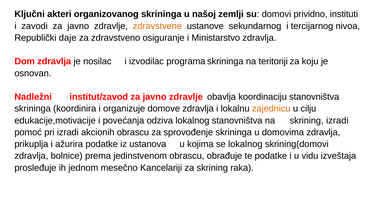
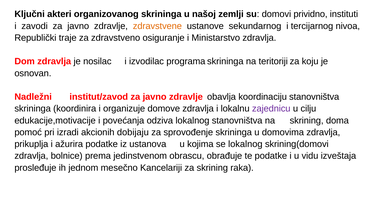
daje: daje -> traje (68, 38)
zajednicu colour: orange -> purple (271, 108)
skrining izradi: izradi -> doma (337, 120)
akcionih obrascu: obrascu -> dobijaju (133, 132)
